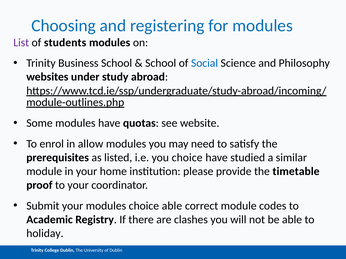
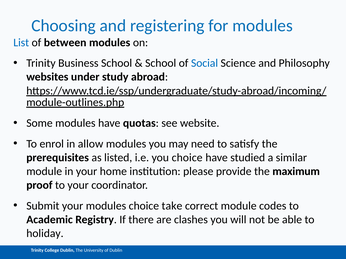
List colour: purple -> blue (21, 43)
students: students -> between (65, 43)
timetable: timetable -> maximum (296, 172)
choice able: able -> take (172, 206)
